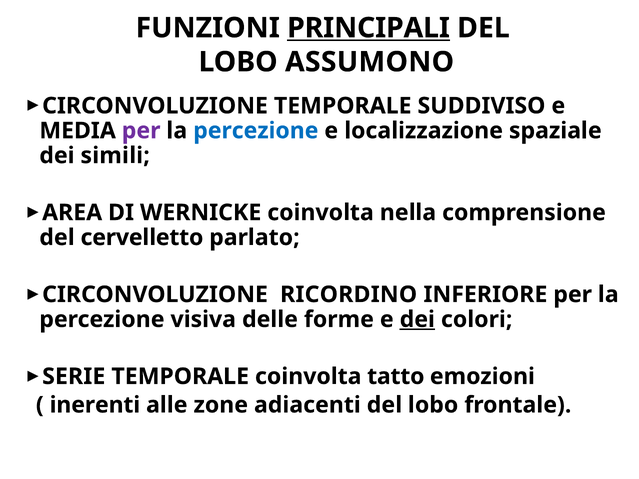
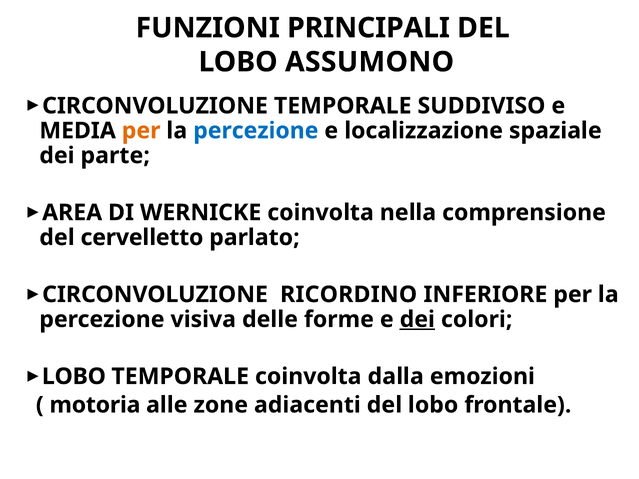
PRINCIPALI underline: present -> none (369, 28)
per colour: purple -> orange (141, 131)
simili: simili -> parte (115, 156)
SERIE: SERIE -> LOBO (74, 377)
tatto: tatto -> dalla (396, 377)
inerenti: inerenti -> motoria (95, 405)
